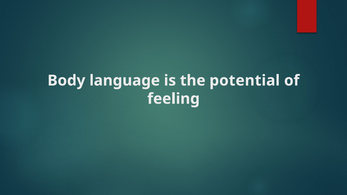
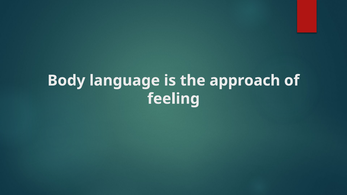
potential: potential -> approach (245, 81)
